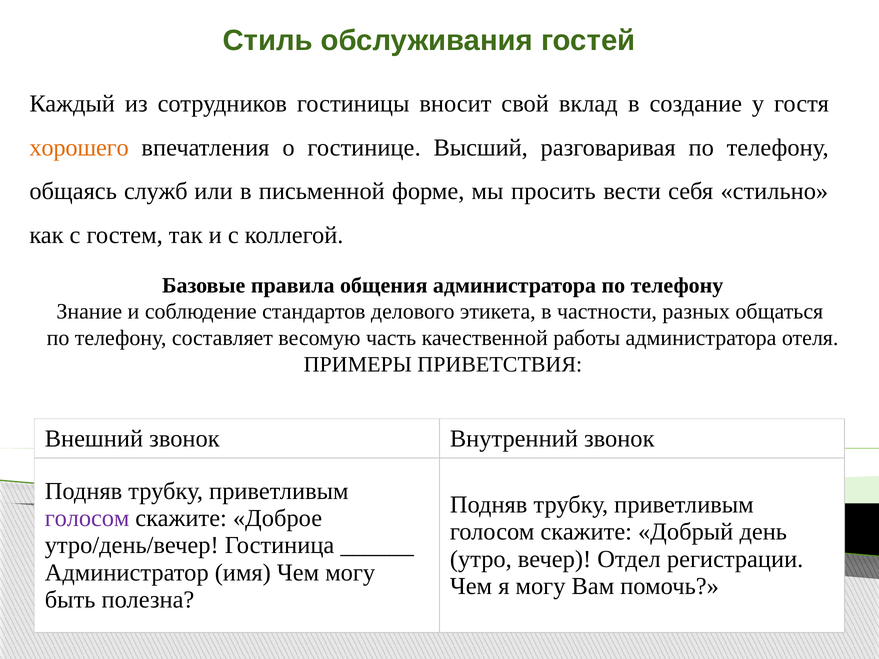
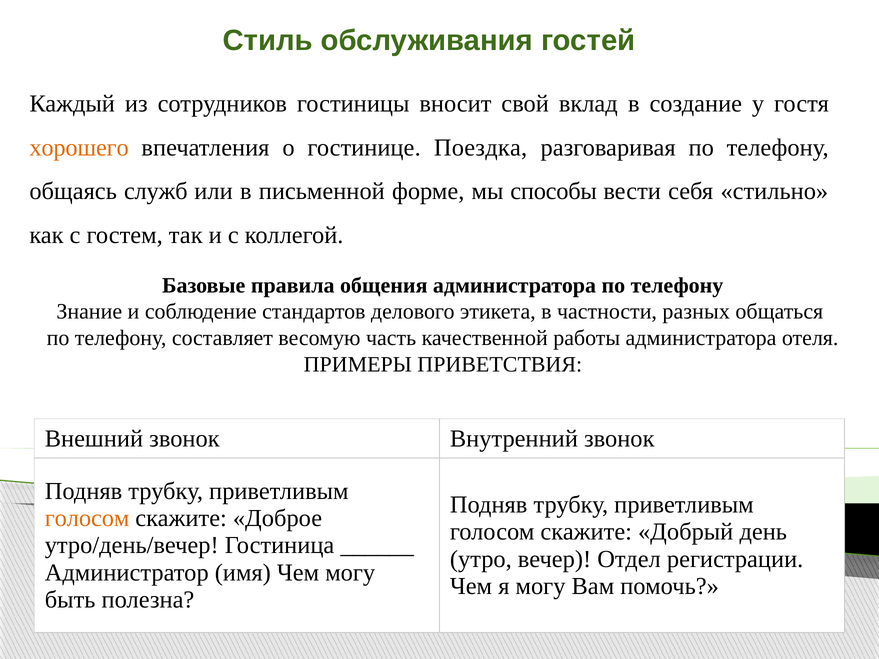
Высший: Высший -> Поездка (481, 148)
просить: просить -> способы (554, 192)
голосом colour: purple -> orange (87, 519)
